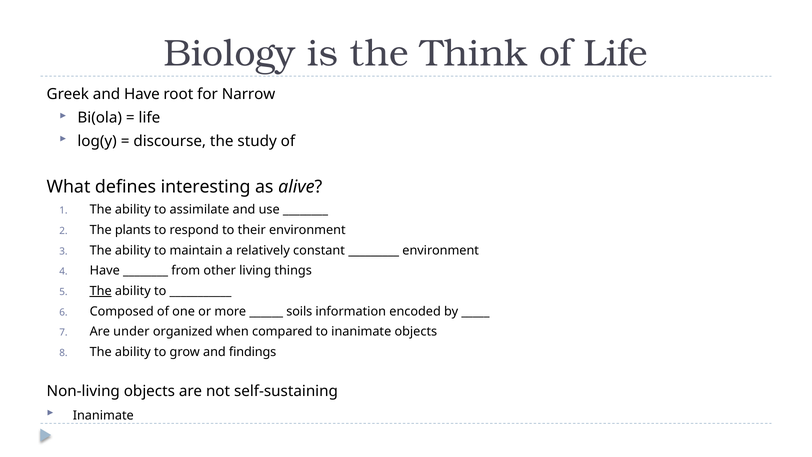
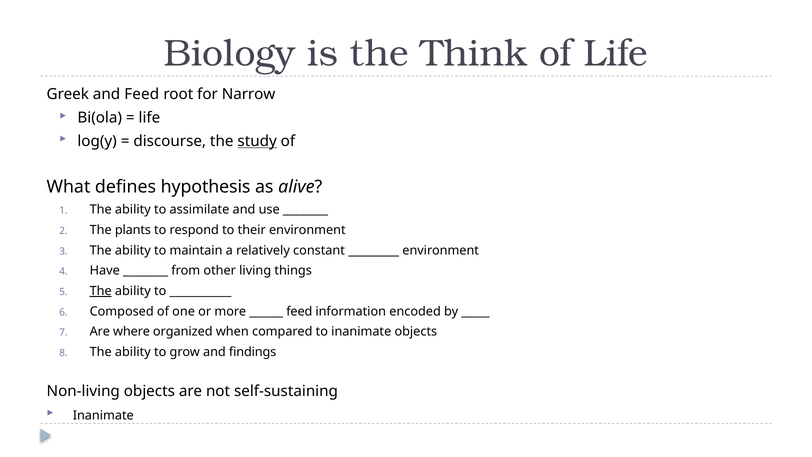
and Have: Have -> Feed (142, 94)
study underline: none -> present (257, 141)
interesting: interesting -> hypothesis (206, 187)
soils: soils -> feed (299, 311)
under: under -> where (132, 331)
